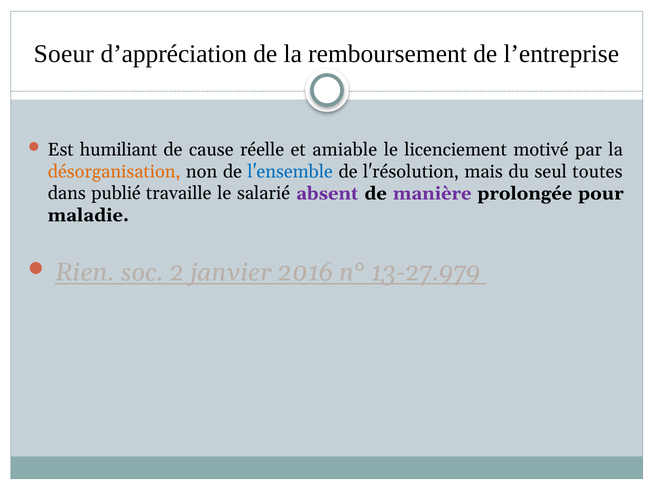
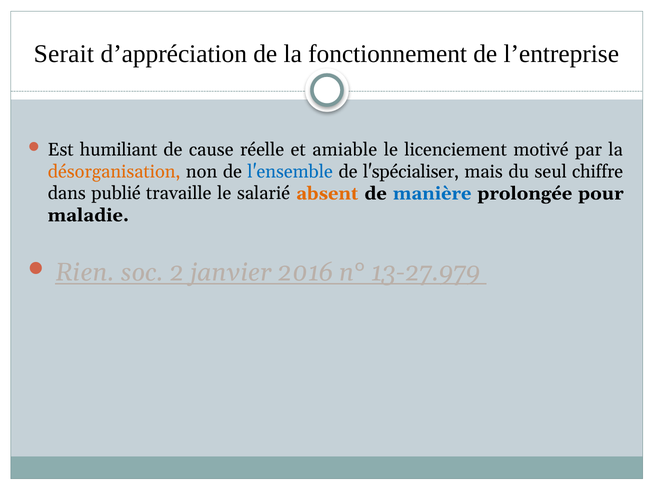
Soeur: Soeur -> Serait (64, 54)
remboursement: remboursement -> fonctionnement (388, 54)
l'résolution: l'résolution -> l'spécialiser (411, 172)
toutes: toutes -> chiffre (598, 172)
absent colour: purple -> orange (327, 194)
manière colour: purple -> blue (432, 194)
